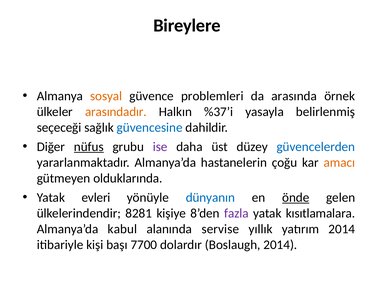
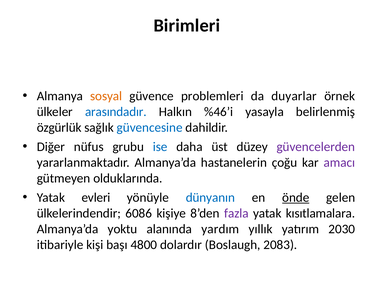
Bireylere: Bireylere -> Birimleri (187, 26)
arasında: arasında -> duyarlar (294, 96)
arasındadır colour: orange -> blue (116, 112)
%37’i: %37’i -> %46’i (219, 112)
seçeceği: seçeceği -> özgürlük (59, 127)
nüfus underline: present -> none (89, 147)
ise colour: purple -> blue (160, 147)
güvencelerden colour: blue -> purple (316, 147)
amacı colour: orange -> purple (339, 162)
8281: 8281 -> 6086 (139, 213)
kabul: kabul -> yoktu (123, 229)
servise: servise -> yardım (220, 229)
yatırım 2014: 2014 -> 2030 (342, 229)
7700: 7700 -> 4800 (144, 244)
Boslaugh 2014: 2014 -> 2083 (280, 244)
